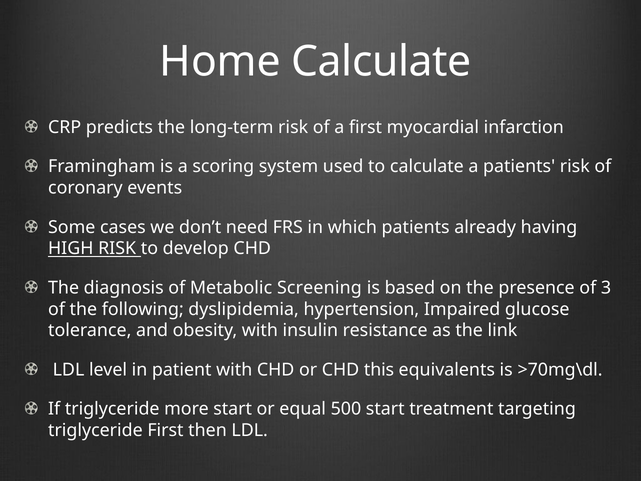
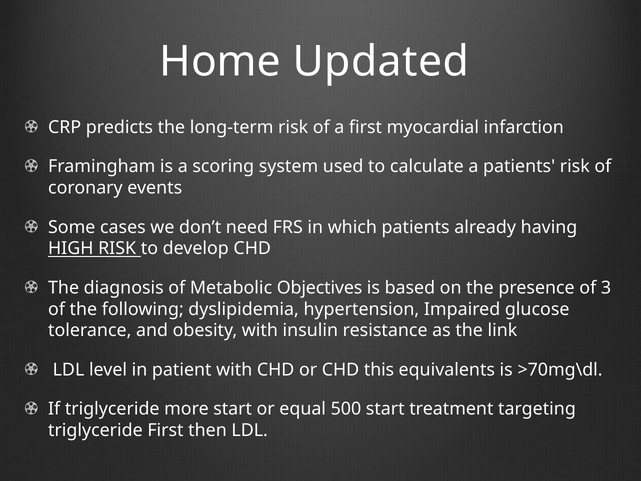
Home Calculate: Calculate -> Updated (381, 62)
Screening: Screening -> Objectives (320, 288)
